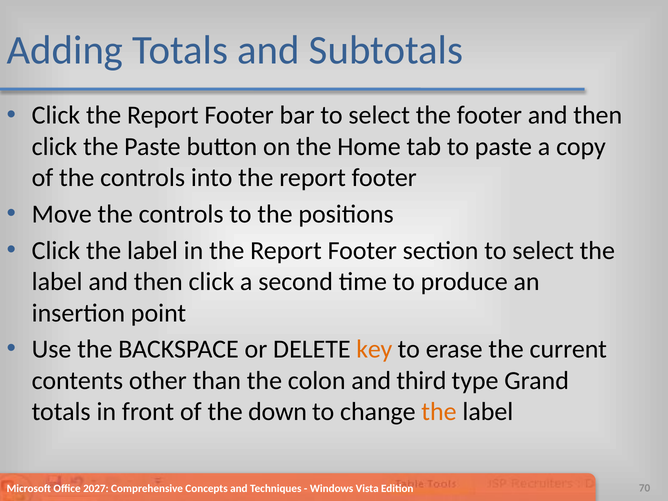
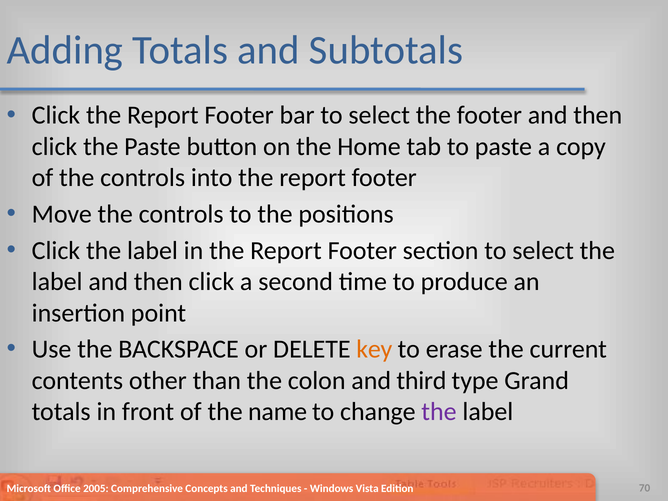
down: down -> name (278, 412)
the colour: orange -> purple (439, 412)
2027: 2027 -> 2005 (96, 488)
